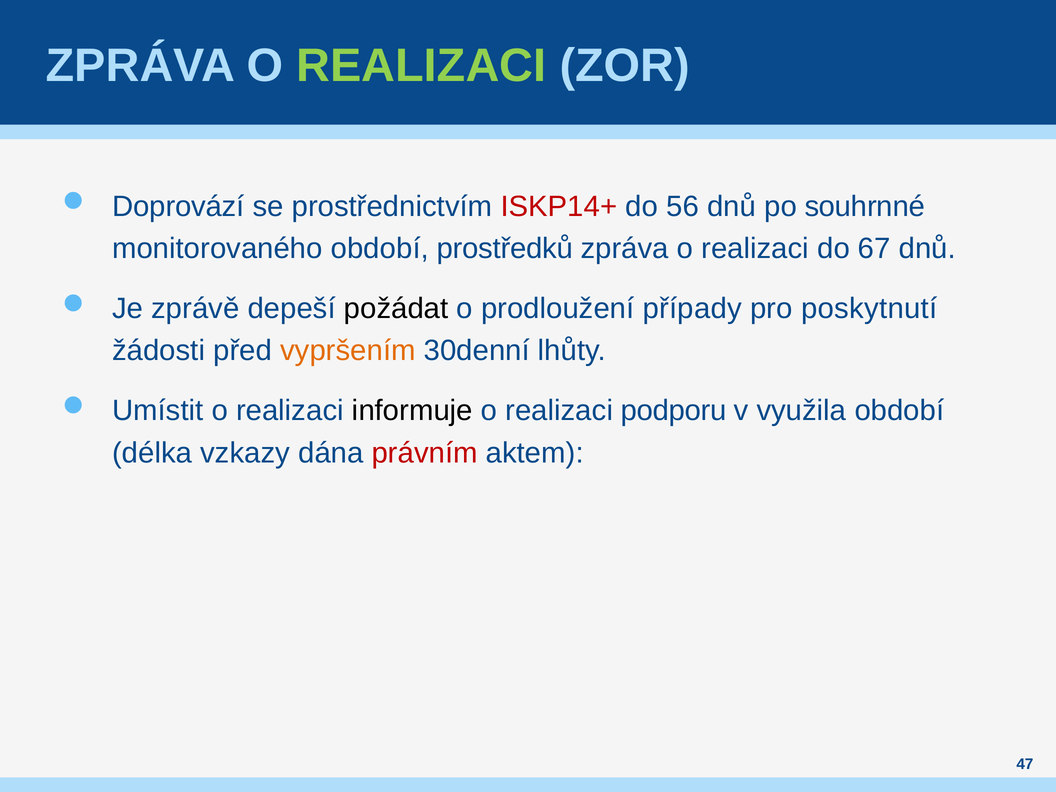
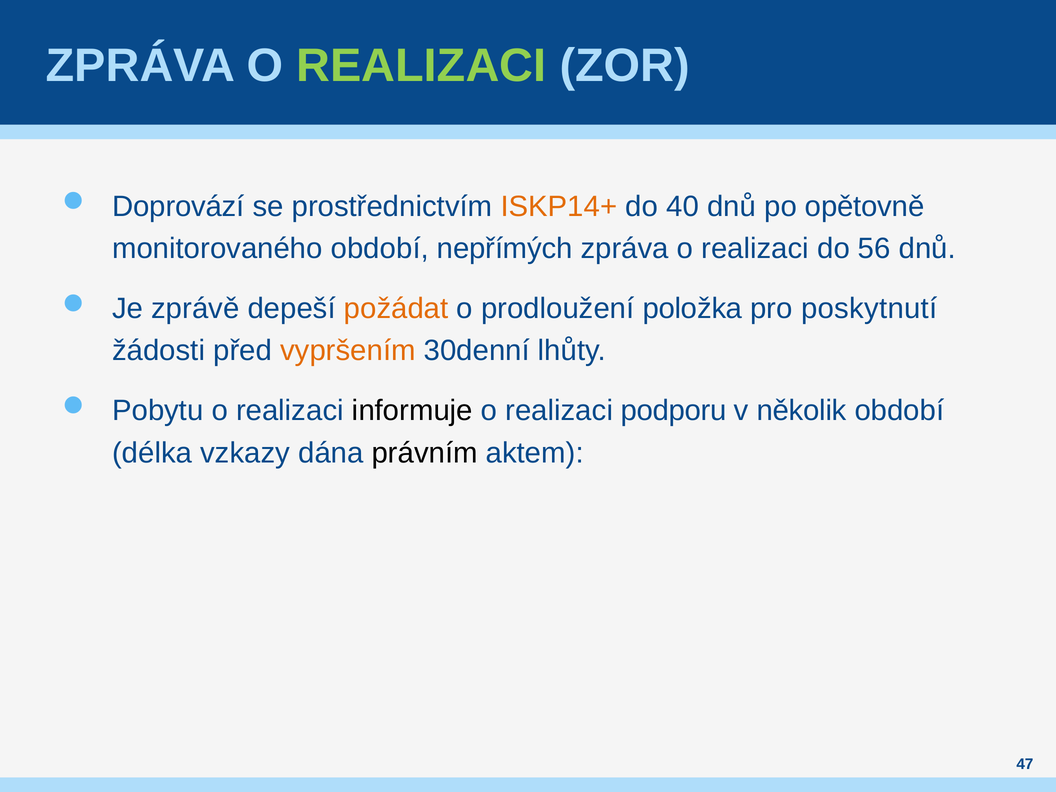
ISKP14+ colour: red -> orange (559, 206)
56: 56 -> 40 (683, 206)
souhrnné: souhrnné -> opětovně (865, 206)
prostředků: prostředků -> nepřímých (505, 249)
67: 67 -> 56 (874, 249)
požádat colour: black -> orange (396, 309)
případy: případy -> položka (692, 309)
Umístit: Umístit -> Pobytu (158, 411)
využila: využila -> několik (802, 411)
právním colour: red -> black (425, 453)
